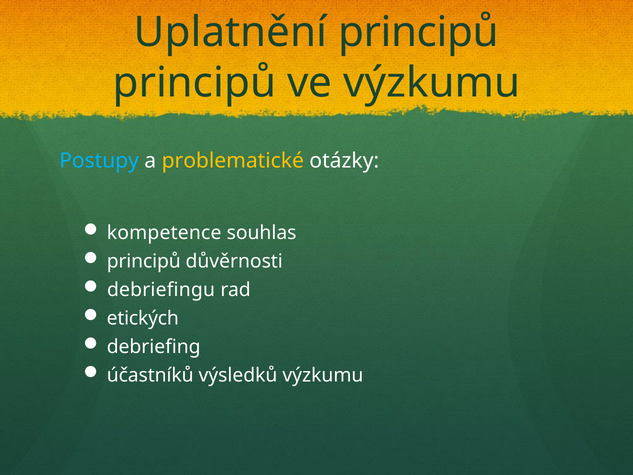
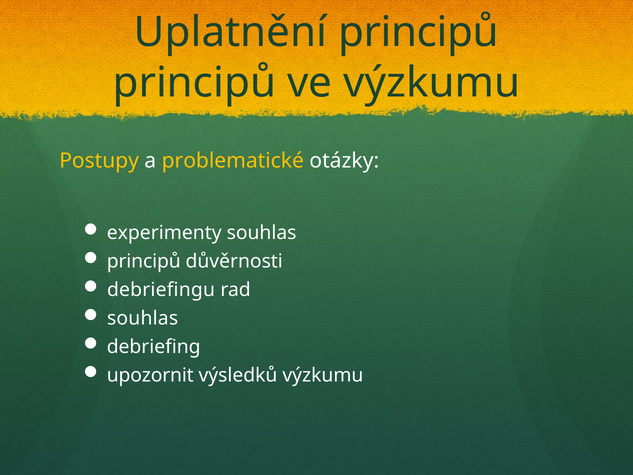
Postupy colour: light blue -> yellow (99, 161)
kompetence: kompetence -> experimenty (164, 233)
etických: etických -> souhlas (143, 318)
účastníků: účastníků -> upozornit (150, 375)
